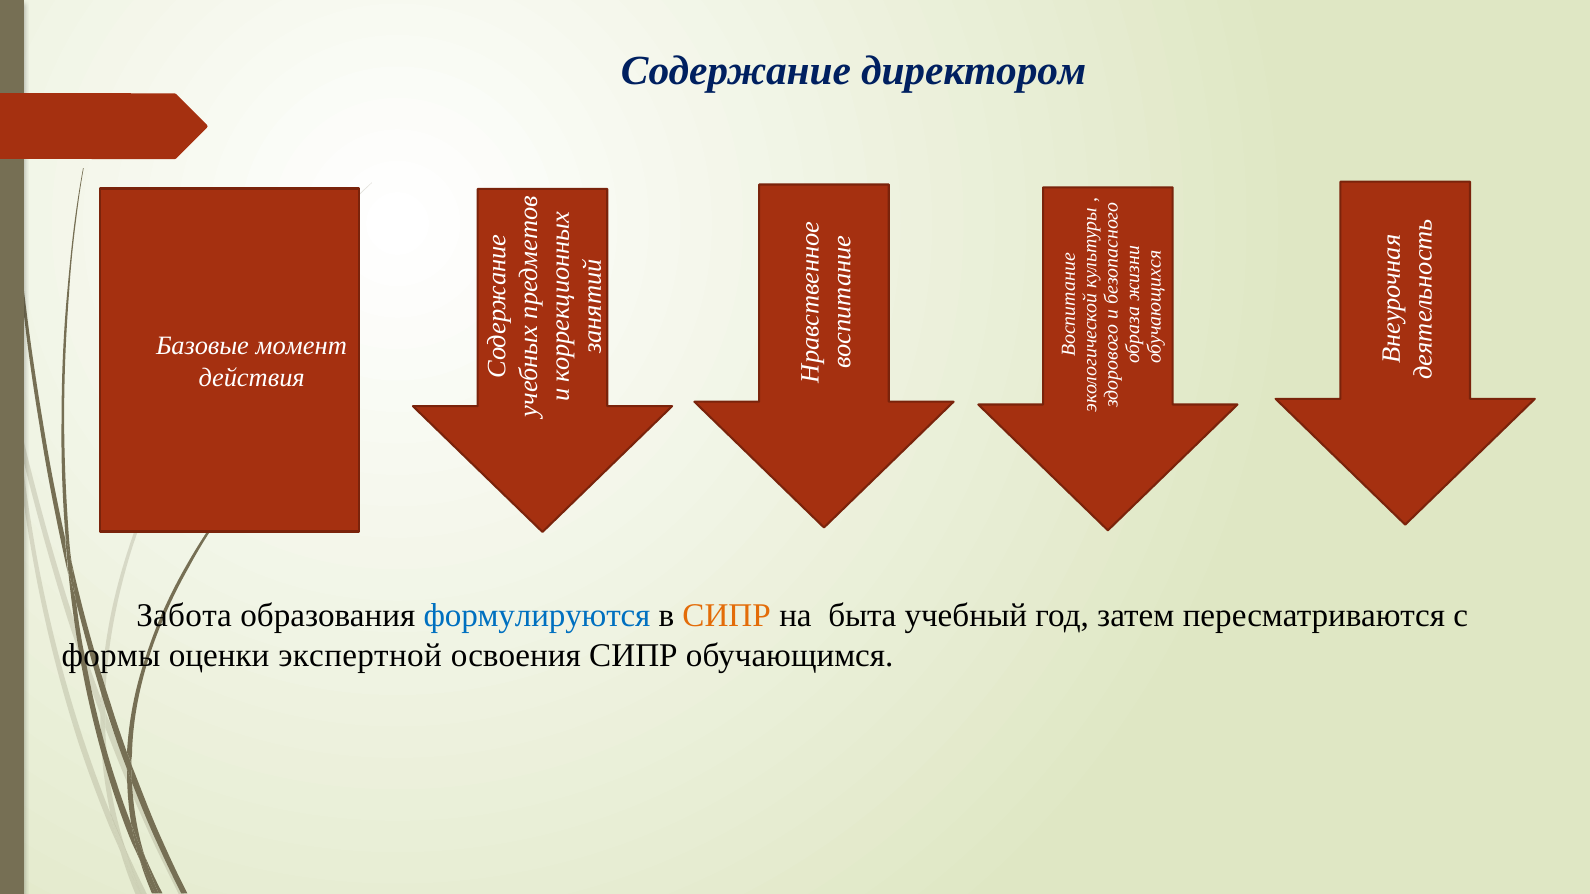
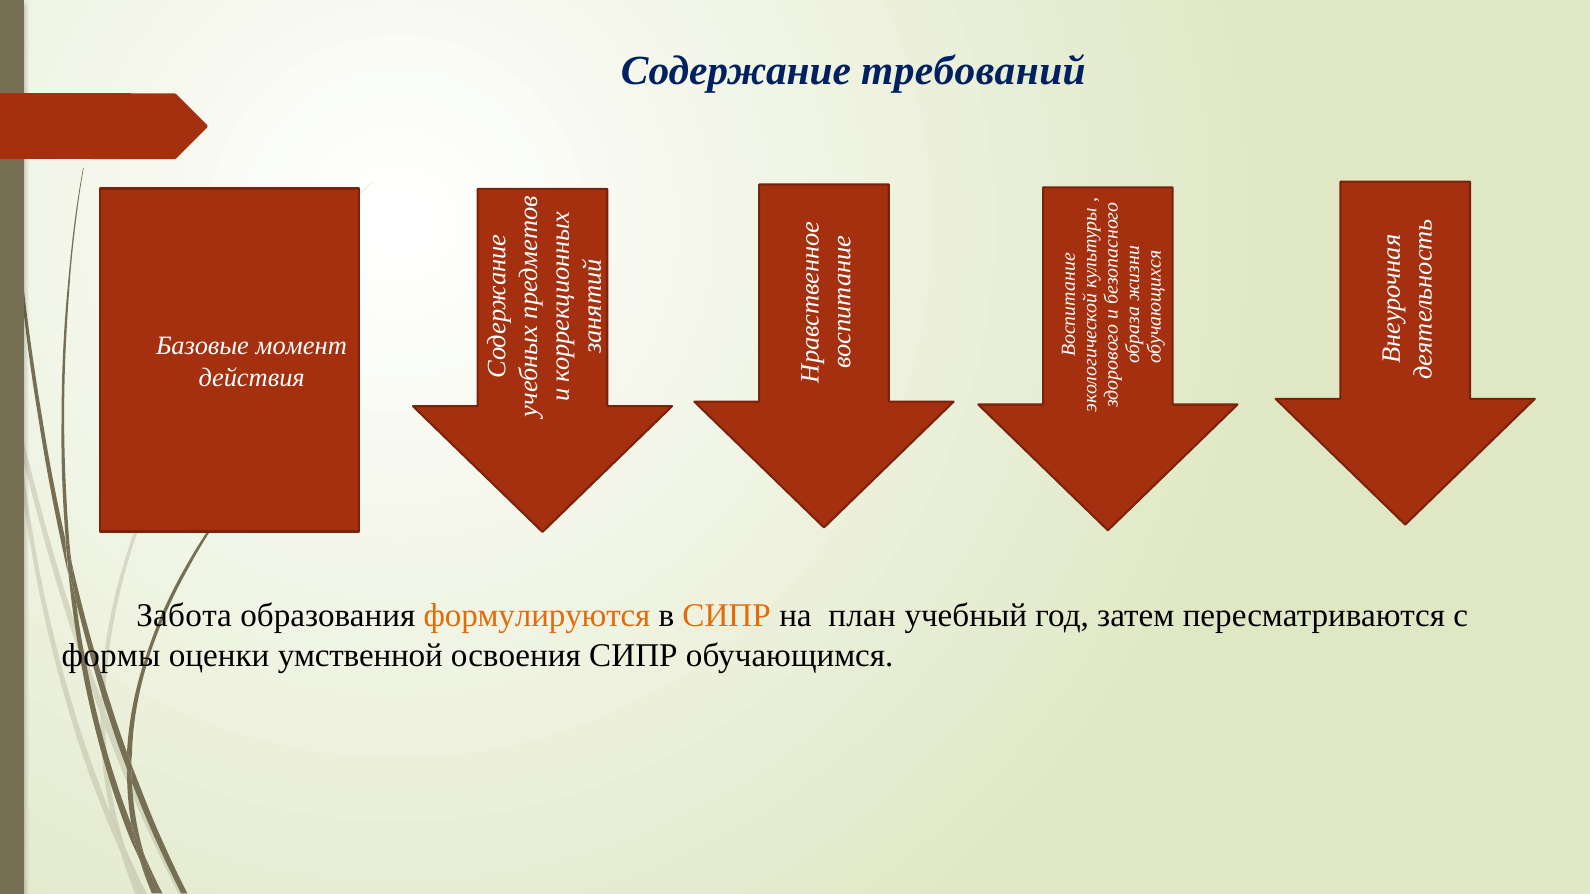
директором: директором -> требований (973, 71)
формулируются colour: blue -> orange (537, 616)
быта: быта -> план (862, 616)
экспертной: экспертной -> умственной (360, 656)
